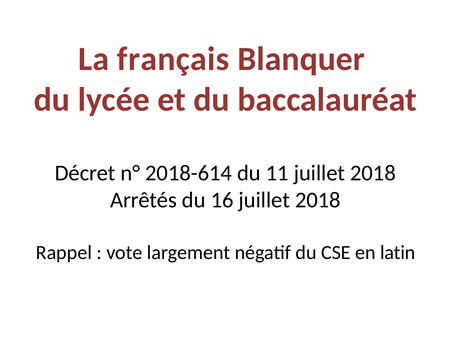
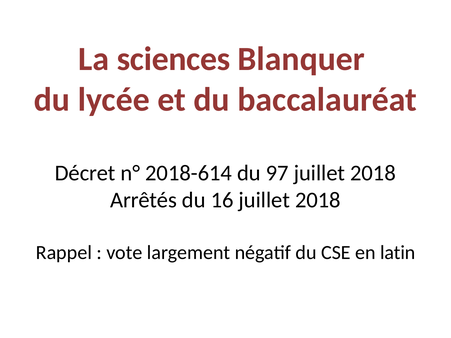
français: français -> sciences (174, 59)
11: 11 -> 97 (277, 173)
